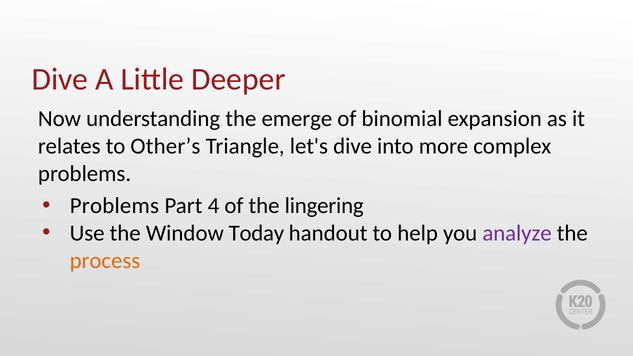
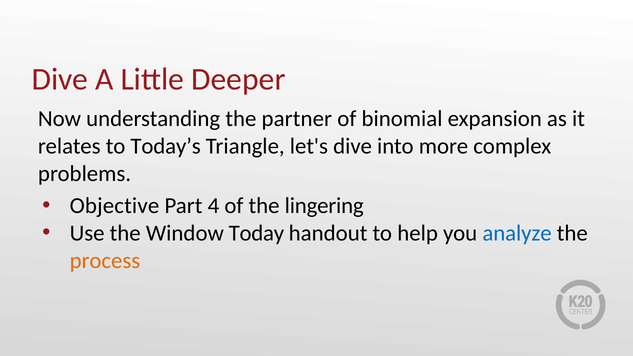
emerge: emerge -> partner (297, 119)
Other’s: Other’s -> Today’s (166, 146)
Problems: Problems -> Objective (114, 206)
analyze colour: purple -> blue (517, 233)
